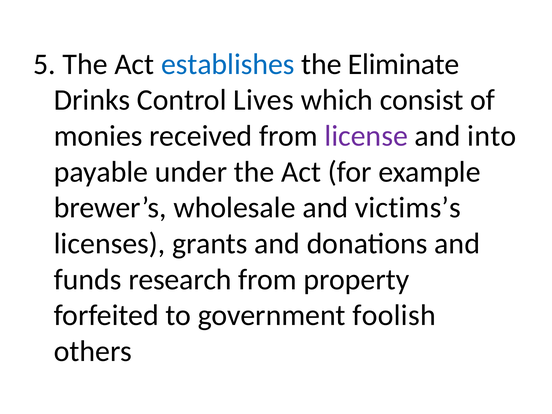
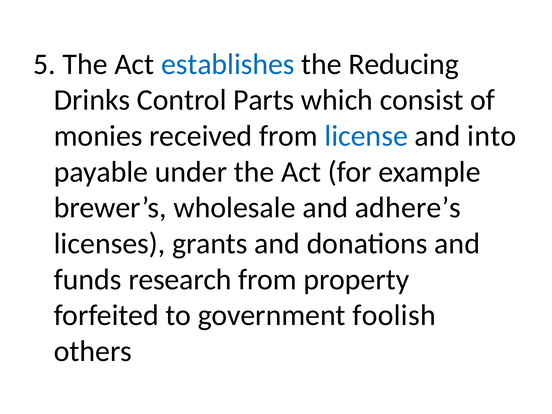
Eliminate: Eliminate -> Reducing (404, 64)
Lives: Lives -> Parts (264, 100)
license colour: purple -> blue (366, 136)
victims’s: victims’s -> adhere’s (408, 208)
